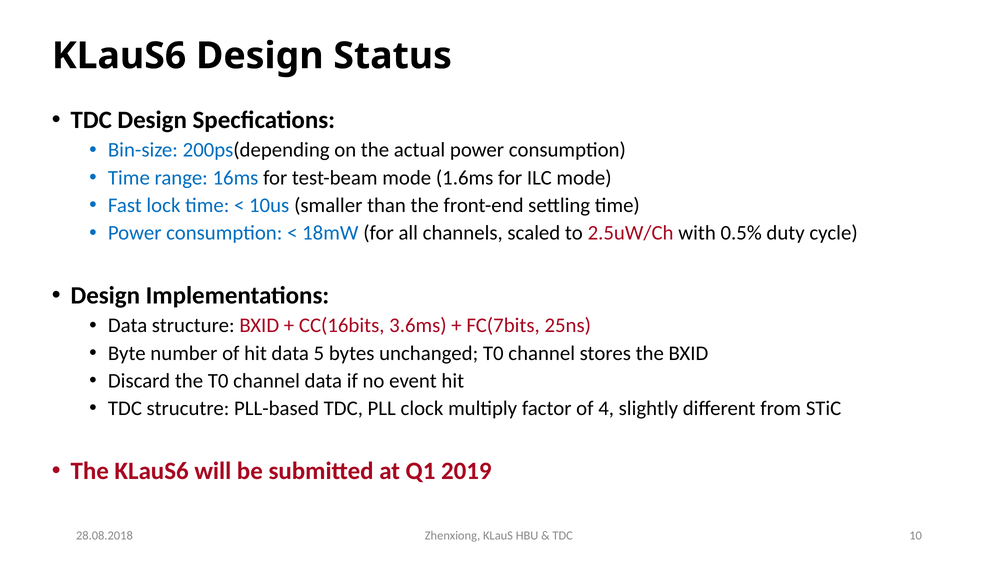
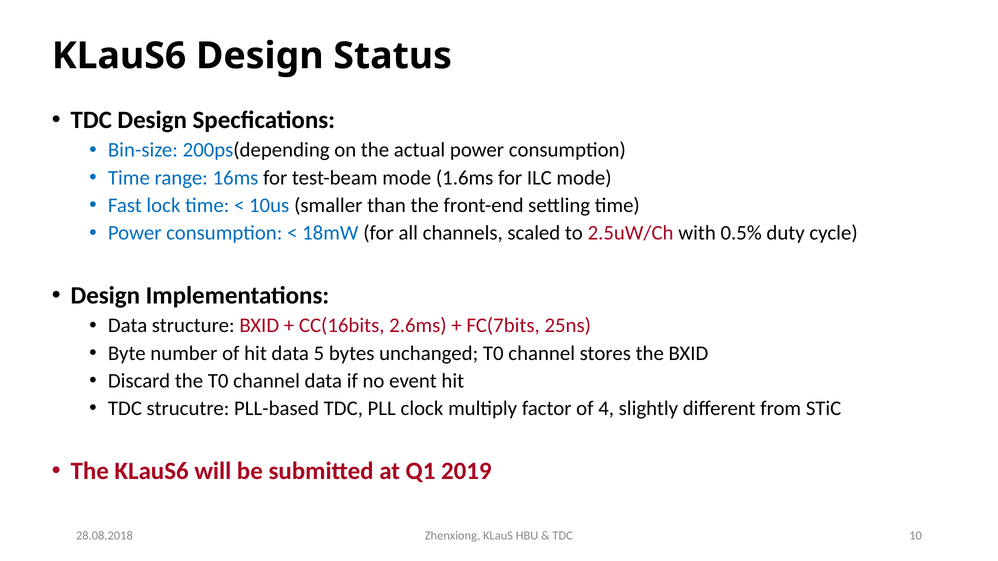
3.6ms: 3.6ms -> 2.6ms (418, 326)
